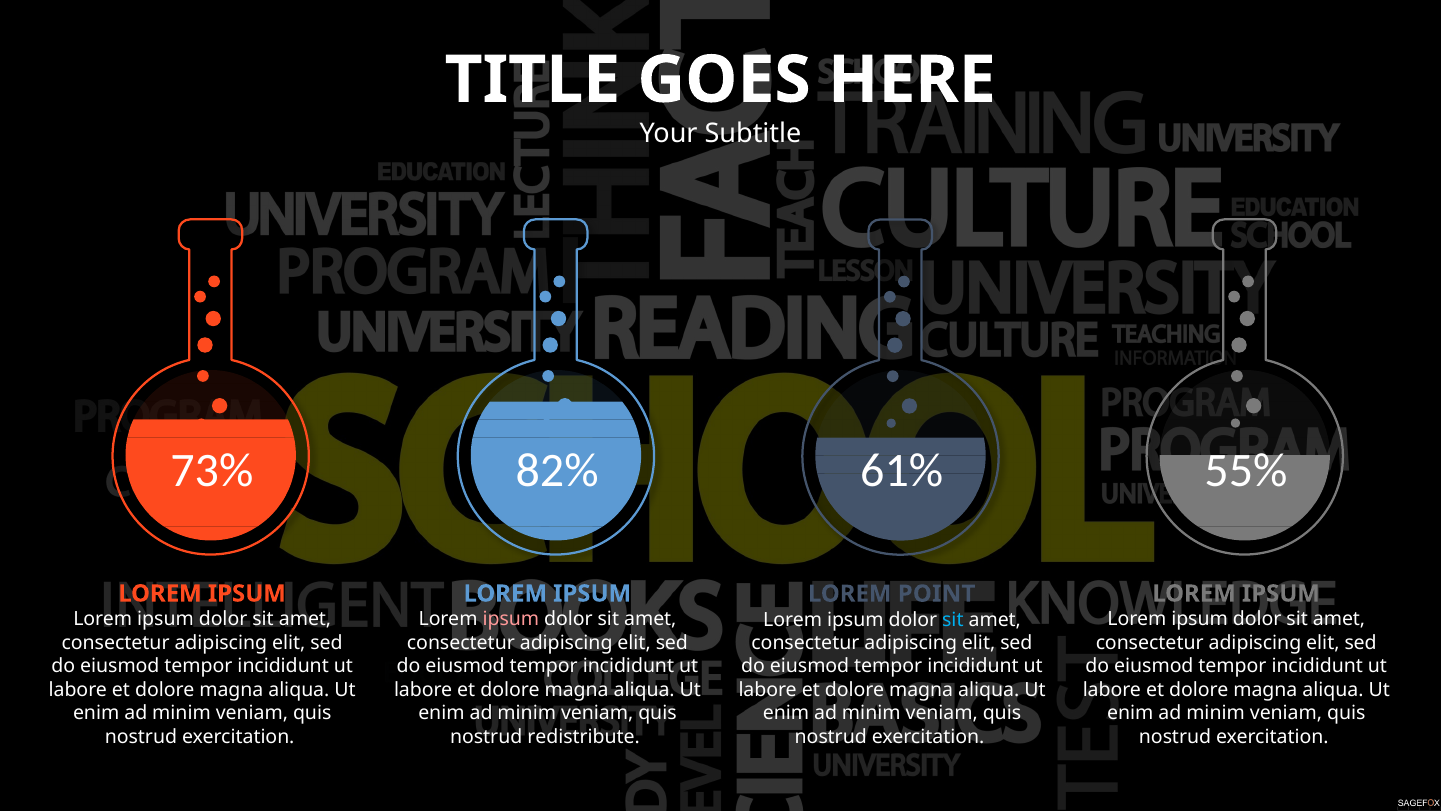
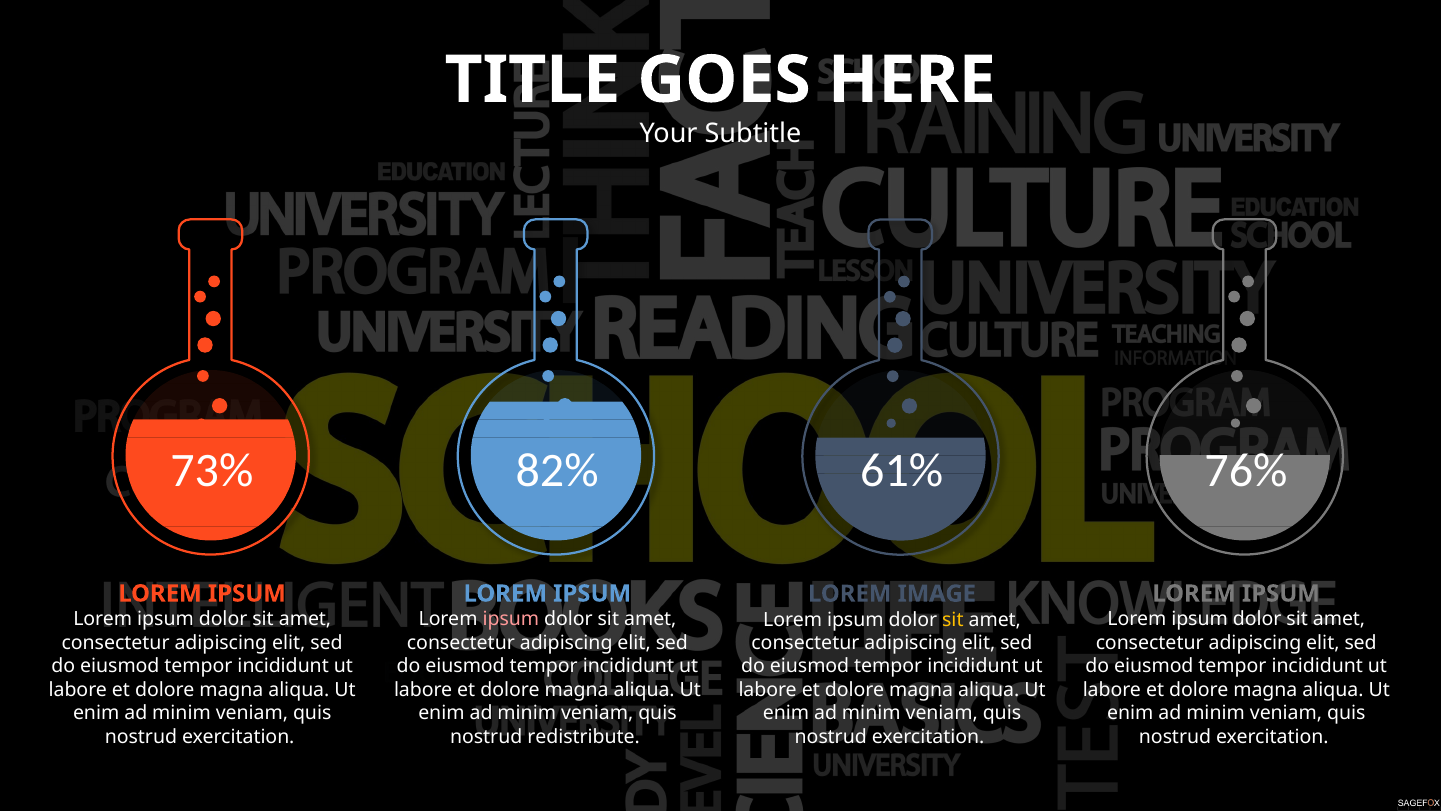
55%: 55% -> 76% (1246, 470)
POINT: POINT -> IMAGE (937, 593)
sit colour: light blue -> yellow (953, 619)
